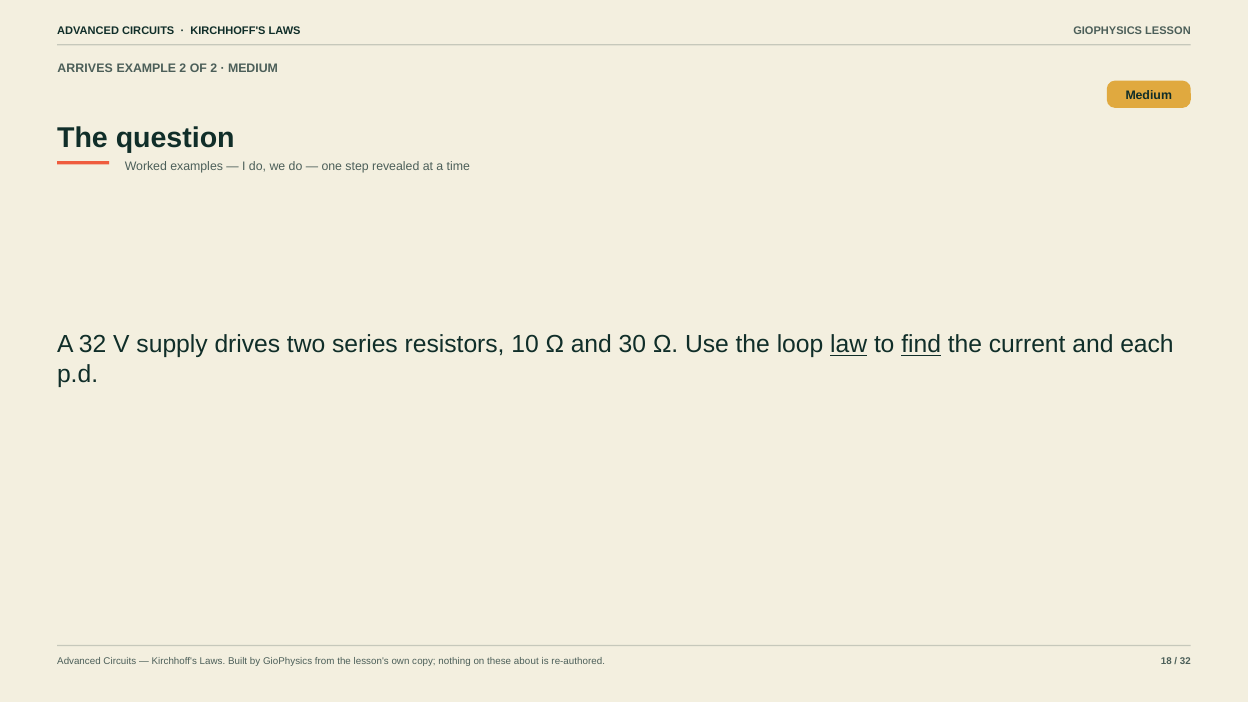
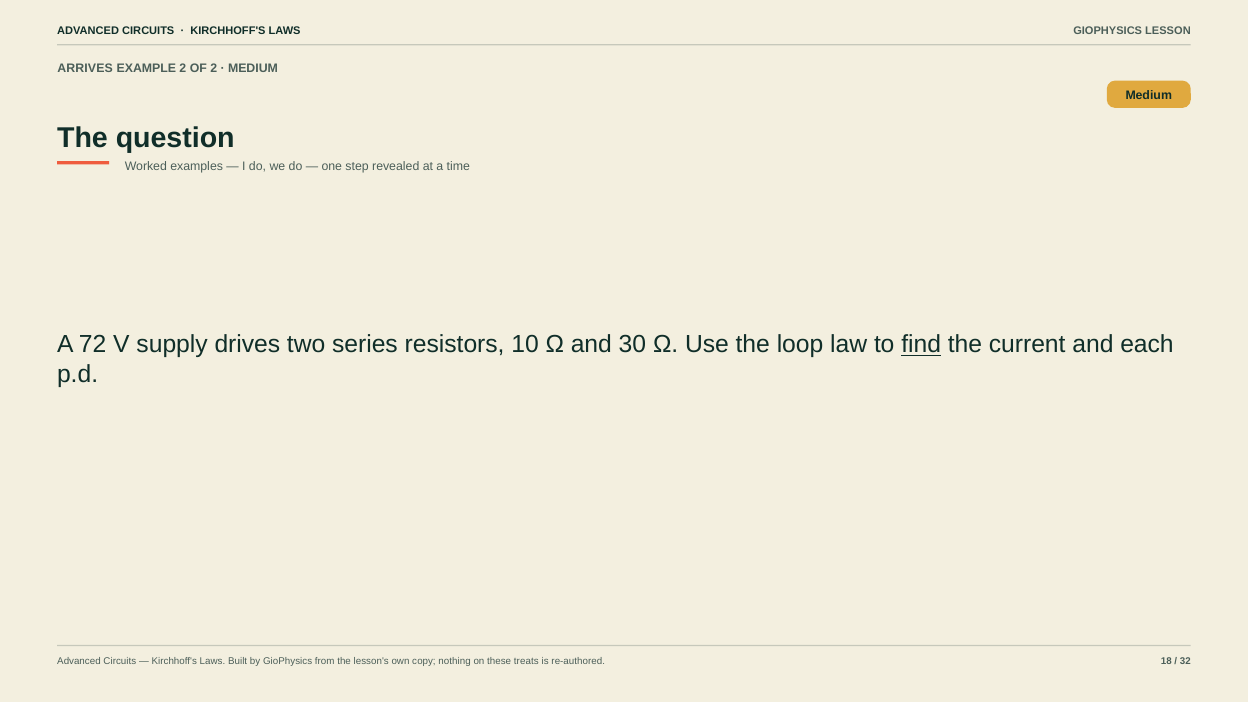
A 32: 32 -> 72 (93, 345)
law underline: present -> none (849, 345)
about: about -> treats (526, 662)
